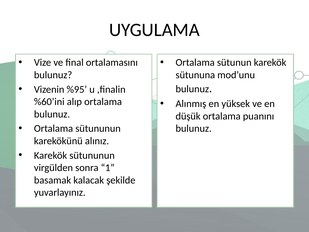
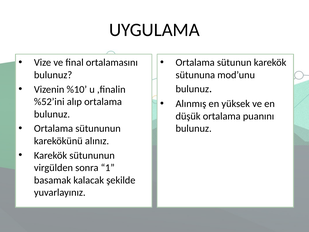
%95: %95 -> %10 (77, 89)
%60’ini: %60’ini -> %52’ini (49, 102)
